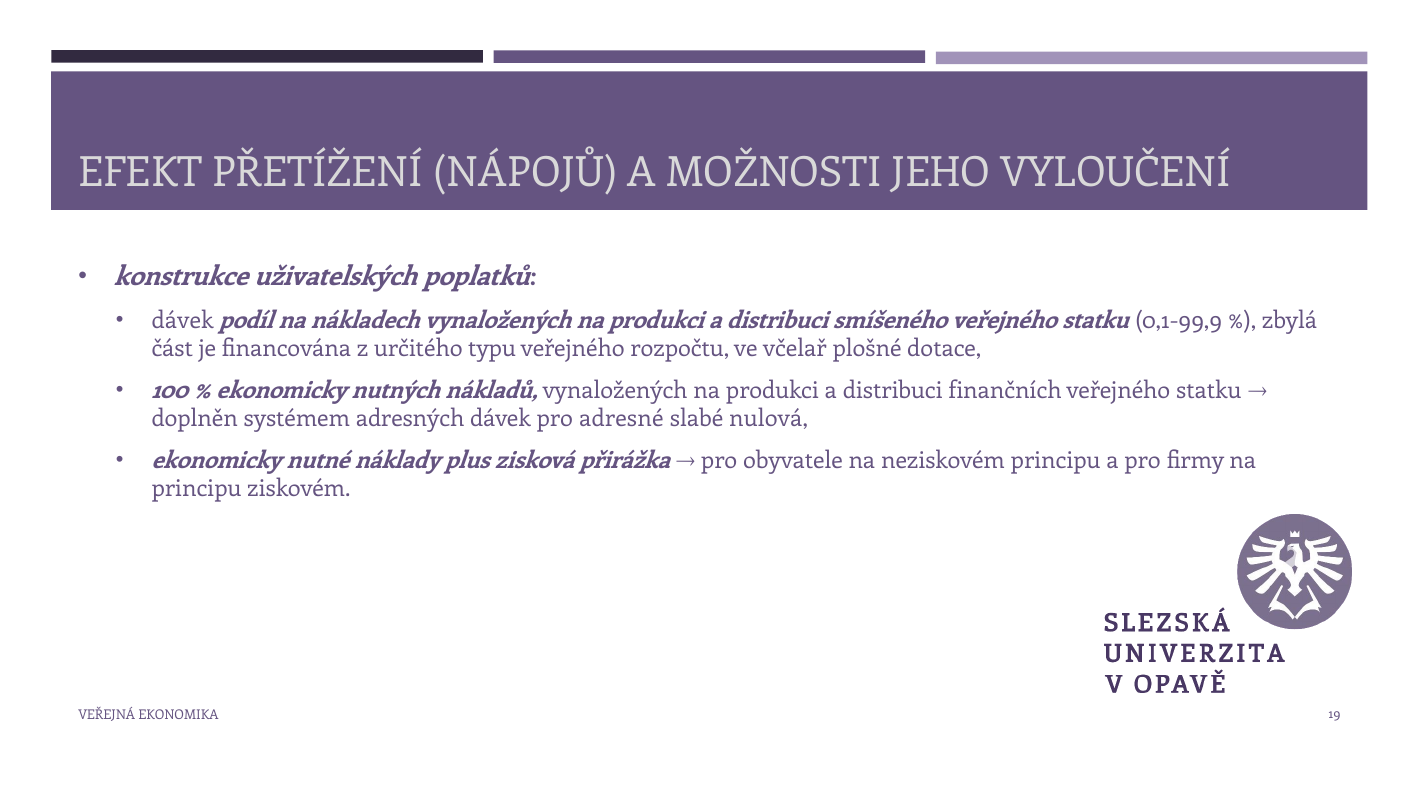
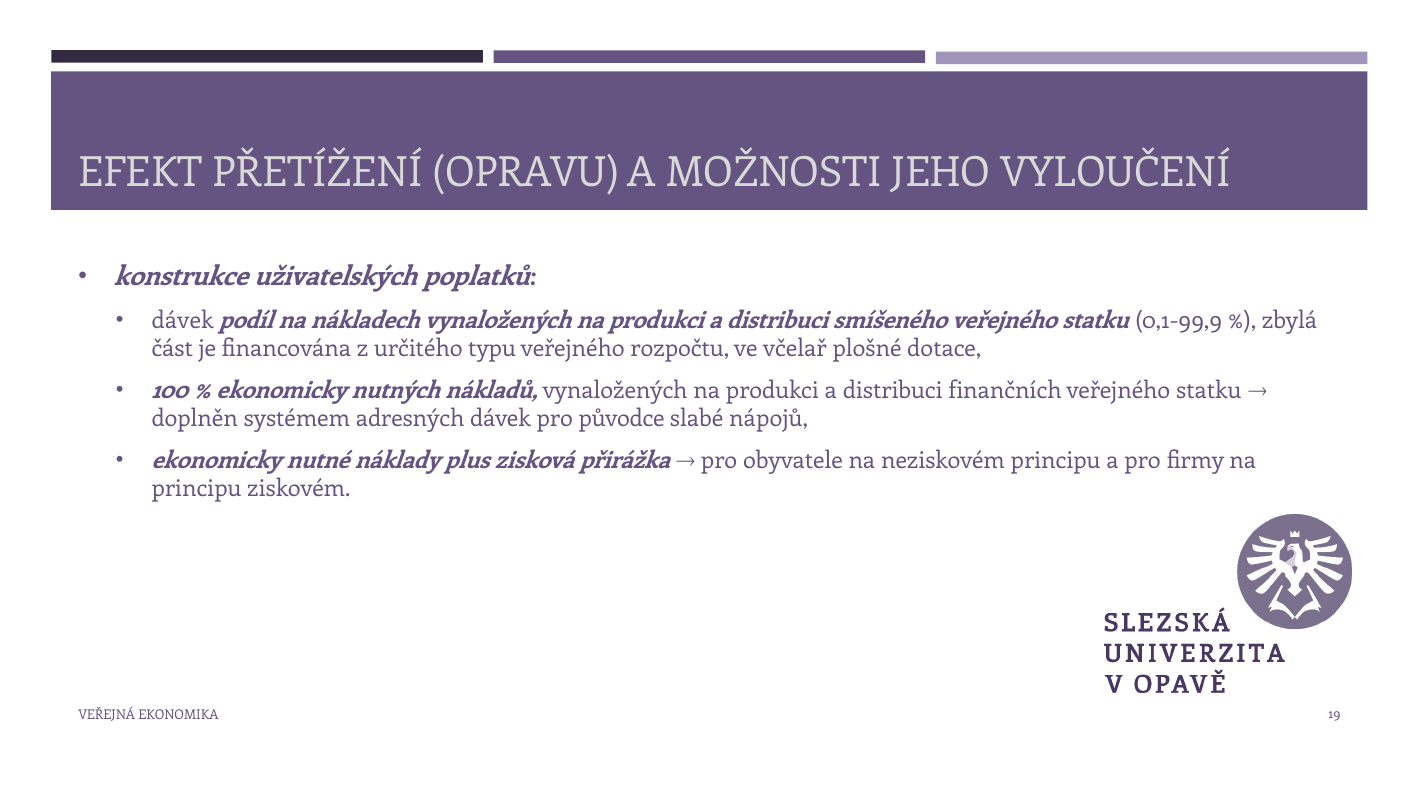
NÁPOJŮ: NÁPOJŮ -> OPRAVU (526, 172)
adresné: adresné -> původce (622, 419)
nulová: nulová -> nápojů (769, 419)
